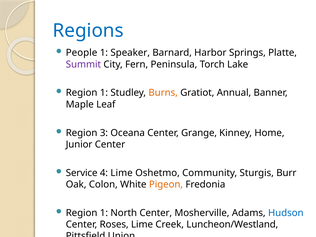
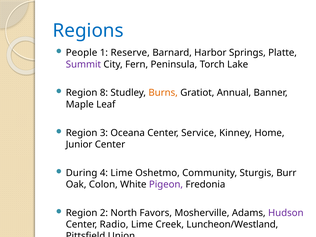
Speaker: Speaker -> Reserve (130, 53)
1: 1 -> 8 (104, 93)
Grange: Grange -> Service (199, 133)
Service: Service -> During (82, 173)
Pigeon colour: orange -> purple (166, 184)
1: 1 -> 2 (104, 213)
North Center: Center -> Favors (156, 213)
Hudson colour: blue -> purple (286, 213)
Roses: Roses -> Radio (114, 224)
